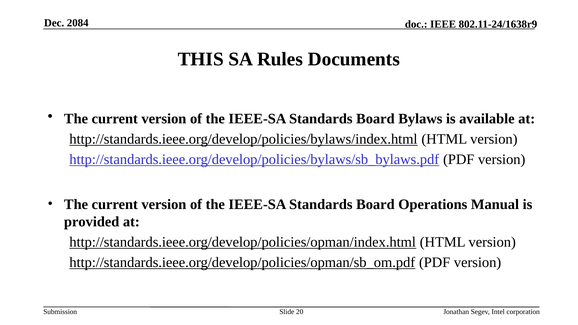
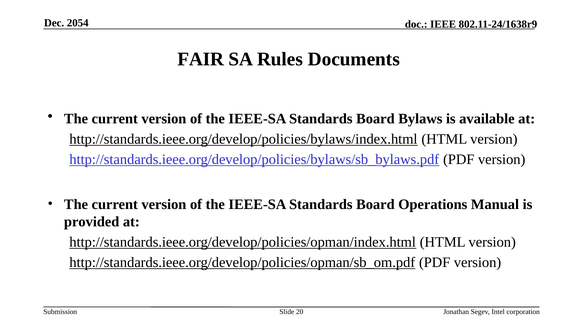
2084: 2084 -> 2054 (78, 23)
THIS: THIS -> FAIR (201, 59)
